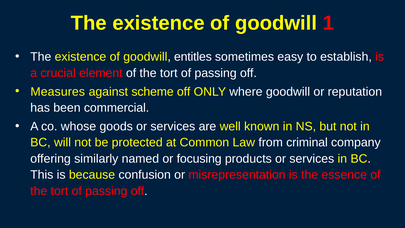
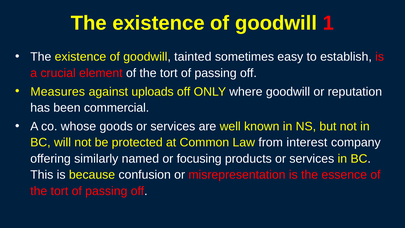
entitles: entitles -> tainted (193, 57)
scheme: scheme -> uploads (153, 92)
criminal: criminal -> interest (307, 142)
